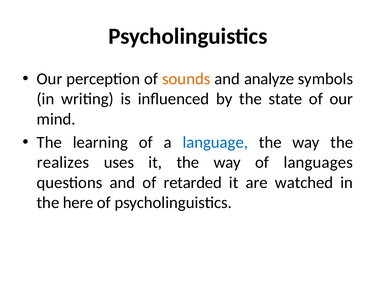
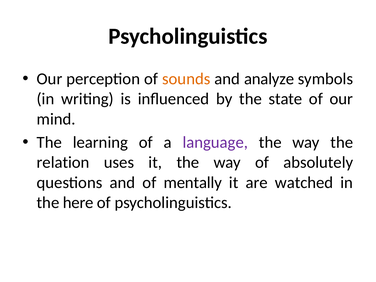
language colour: blue -> purple (215, 142)
realizes: realizes -> relation (63, 162)
languages: languages -> absolutely (318, 162)
retarded: retarded -> mentally (193, 183)
